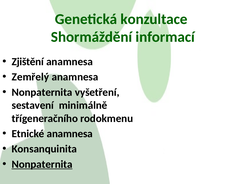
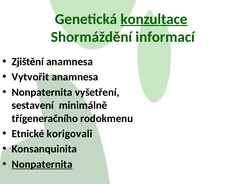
konzultace underline: none -> present (154, 19)
Zemřelý: Zemřelý -> Vytvořit (30, 77)
Etnické anamnesa: anamnesa -> korigovali (70, 134)
